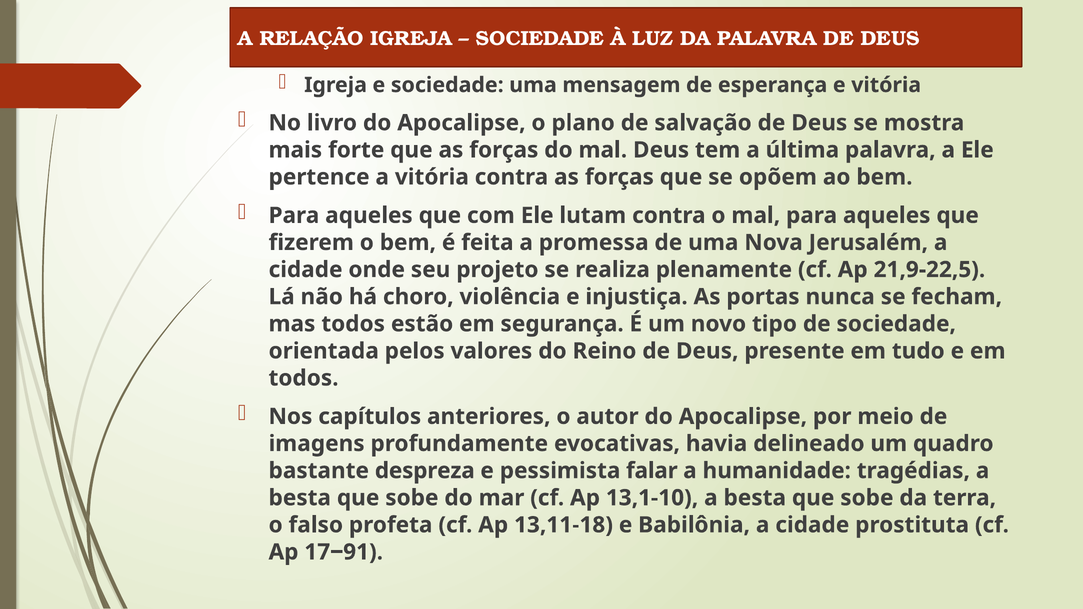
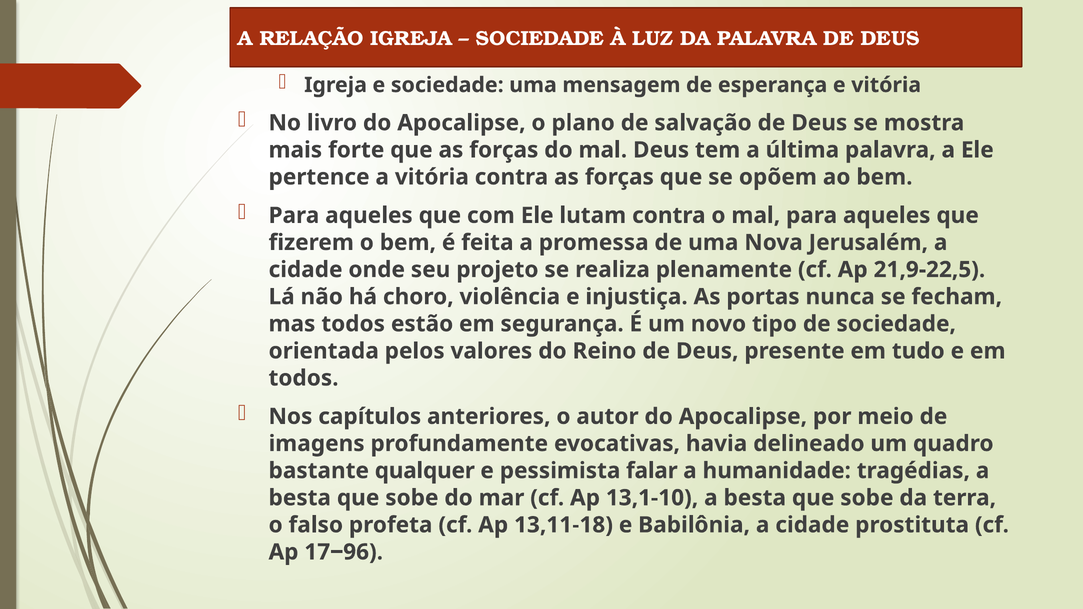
despreza: despreza -> qualquer (425, 471)
17‒91: 17‒91 -> 17‒96 (344, 552)
